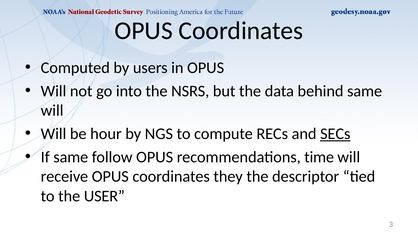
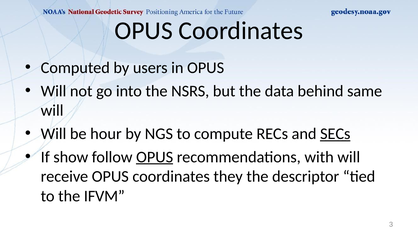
If same: same -> show (71, 157)
OPUS underline: none -> present (155, 157)
time: time -> with (319, 157)
USER: USER -> IFVM (104, 196)
